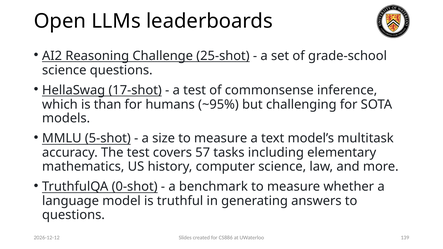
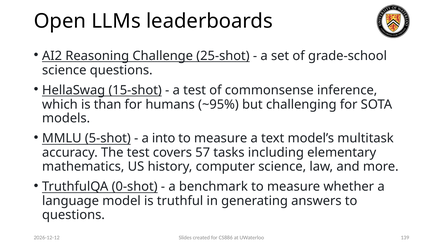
17-shot: 17-shot -> 15-shot (135, 90)
size: size -> into (164, 138)
